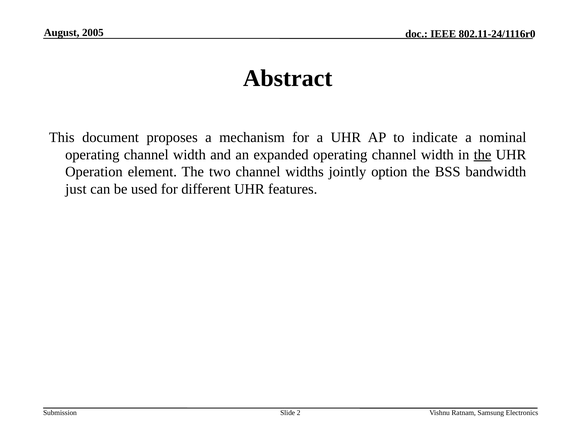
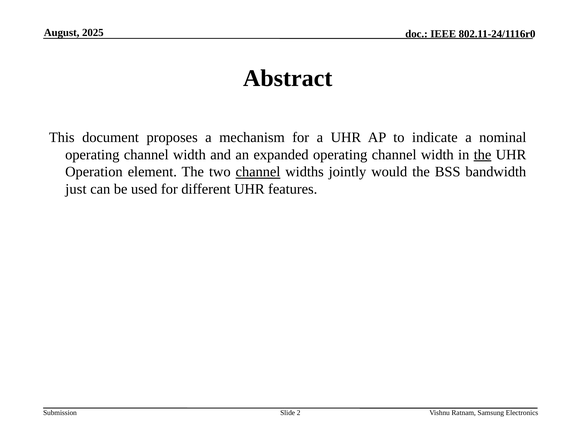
2005: 2005 -> 2025 (93, 32)
channel underline: none -> present (258, 172)
option: option -> would (389, 172)
